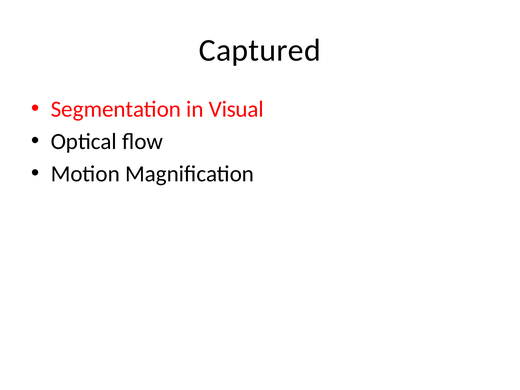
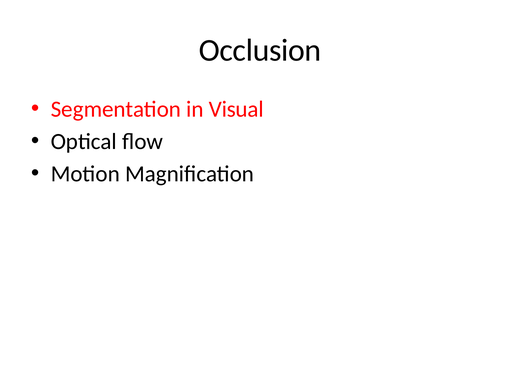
Captured: Captured -> Occlusion (260, 50)
